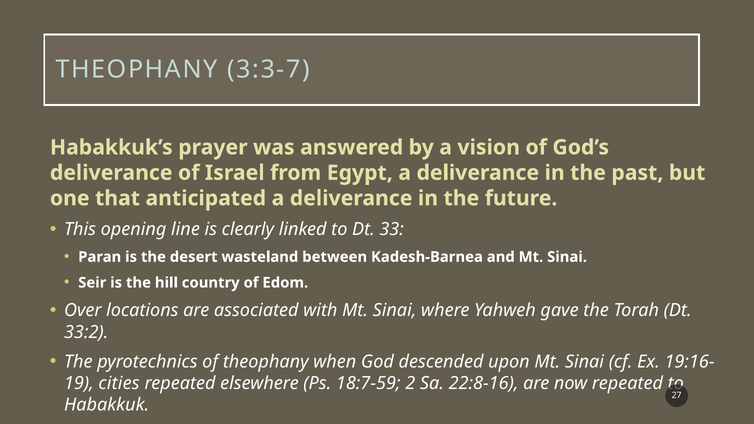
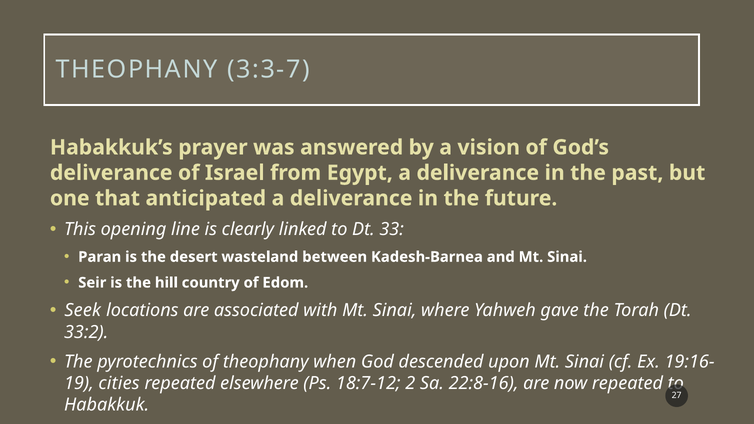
Over: Over -> Seek (83, 311)
18:7-59: 18:7-59 -> 18:7-12 (368, 383)
